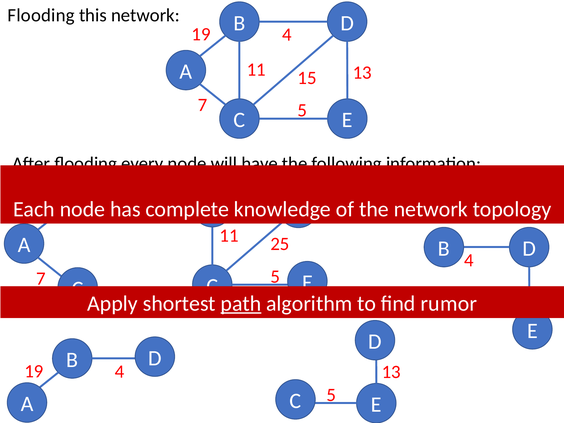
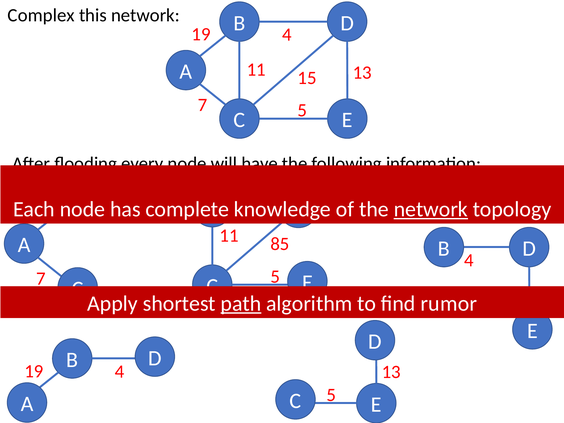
Flooding: Flooding -> Complex (41, 15)
network underline: none -> present (431, 209)
25: 25 -> 85 (280, 244)
